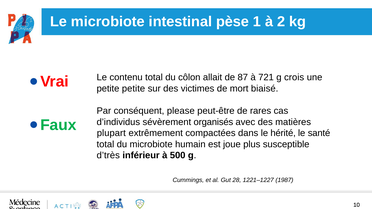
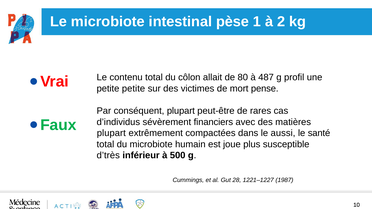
87: 87 -> 80 (243, 77)
721: 721 -> 487 (266, 77)
crois: crois -> profil (294, 77)
biaisé: biaisé -> pense (265, 89)
conséquent please: please -> plupart (181, 111)
organisés: organisés -> financiers (213, 122)
hérité: hérité -> aussi (283, 133)
